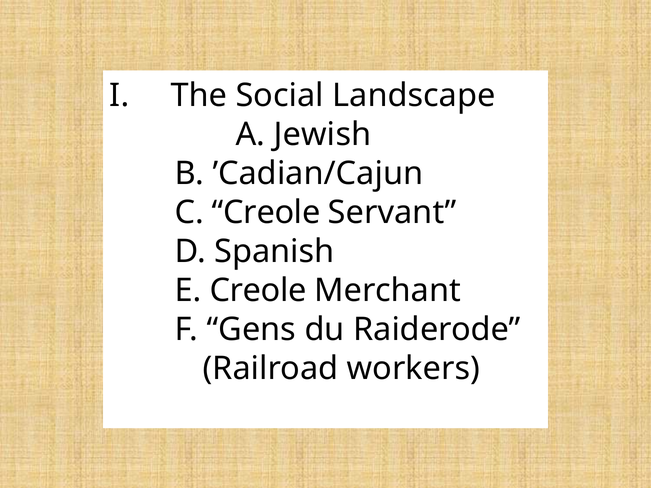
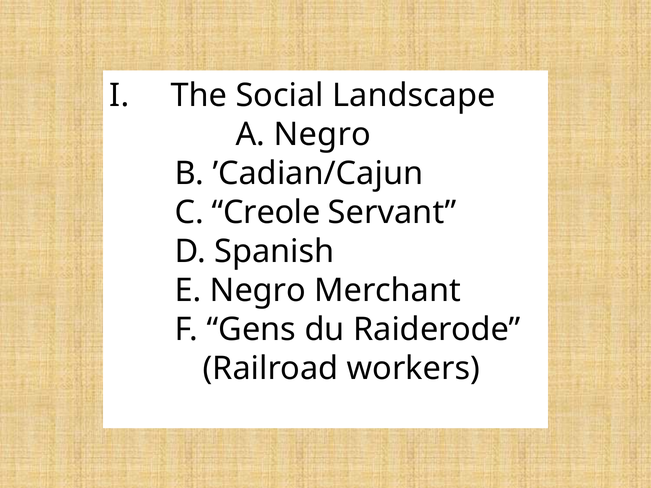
A Jewish: Jewish -> Negro (322, 135)
E Creole: Creole -> Negro (258, 291)
